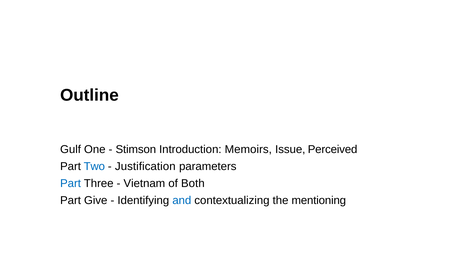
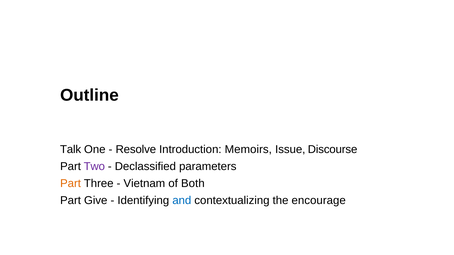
Gulf: Gulf -> Talk (71, 150)
Stimson: Stimson -> Resolve (136, 150)
Perceived: Perceived -> Discourse (333, 150)
Two colour: blue -> purple (94, 167)
Justification: Justification -> Declassified (145, 167)
Part colour: blue -> orange (71, 184)
mentioning: mentioning -> encourage (319, 201)
